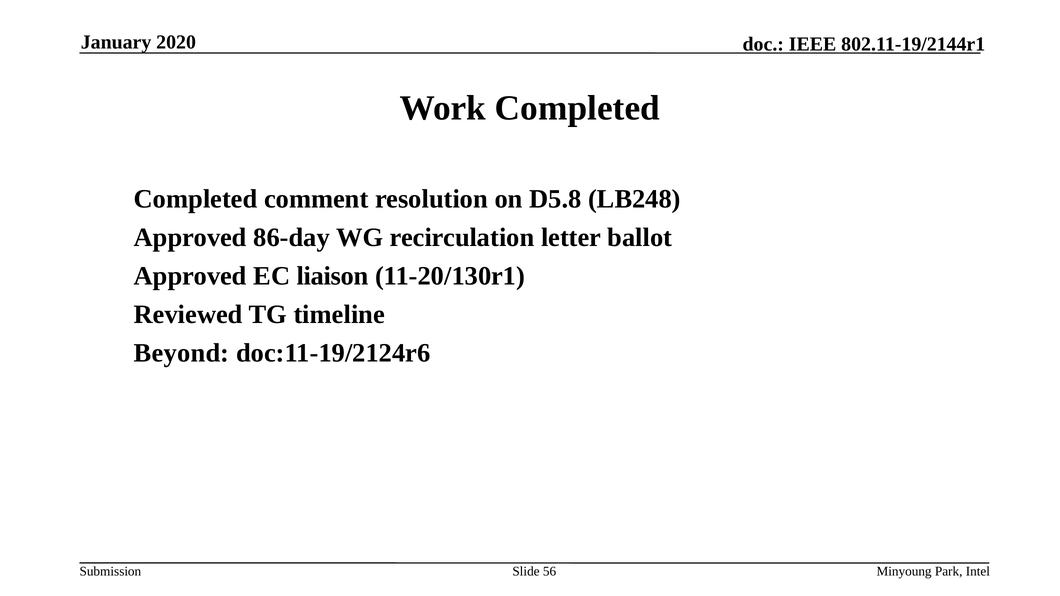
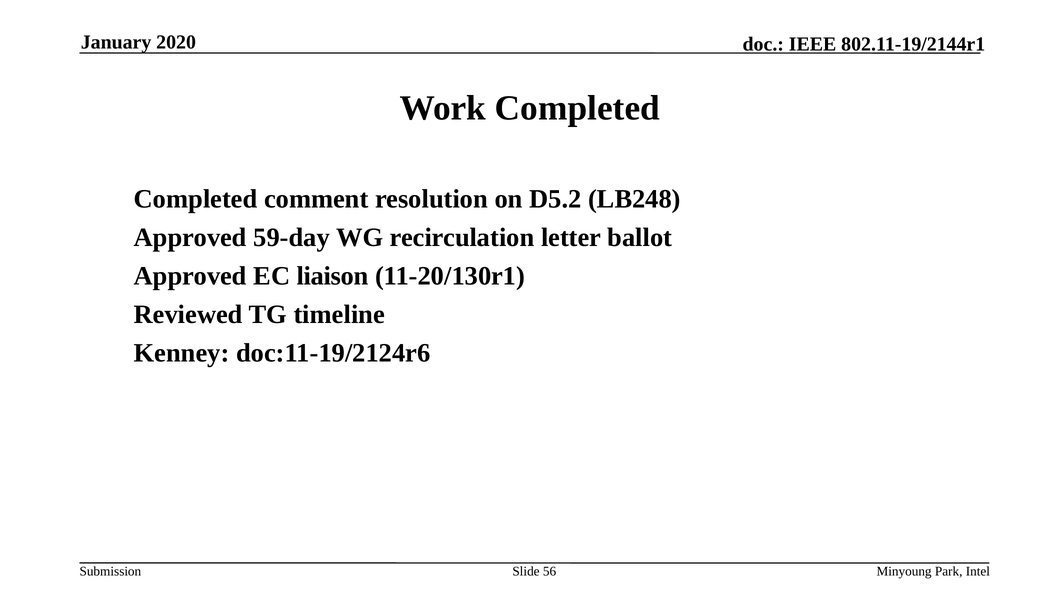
D5.8: D5.8 -> D5.2 (555, 199)
86-day: 86-day -> 59-day (292, 238)
Beyond: Beyond -> Kenney (182, 353)
